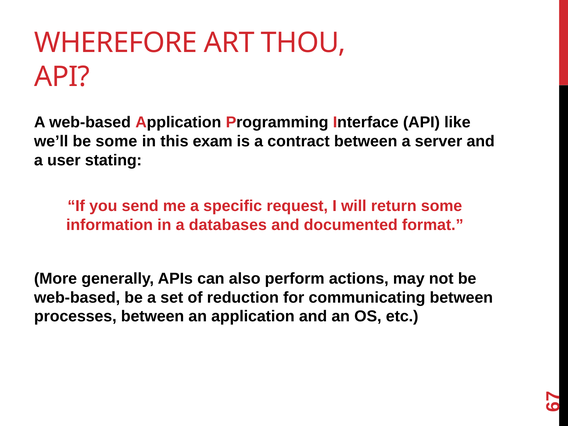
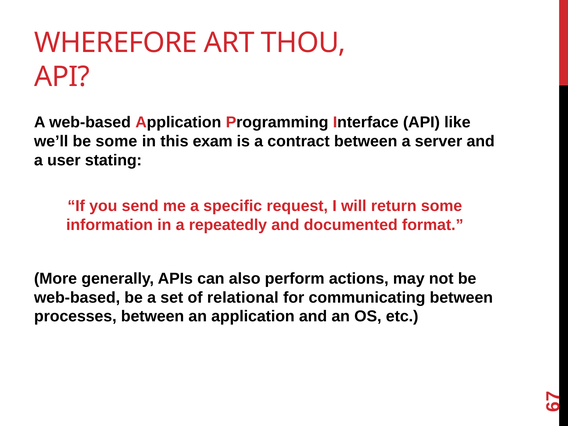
databases: databases -> repeatedly (228, 225)
reduction: reduction -> relational (243, 297)
